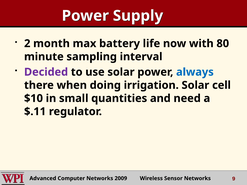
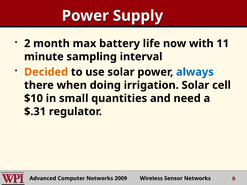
80: 80 -> 11 (223, 44)
Decided colour: purple -> orange (46, 72)
$.11: $.11 -> $.31 (35, 112)
